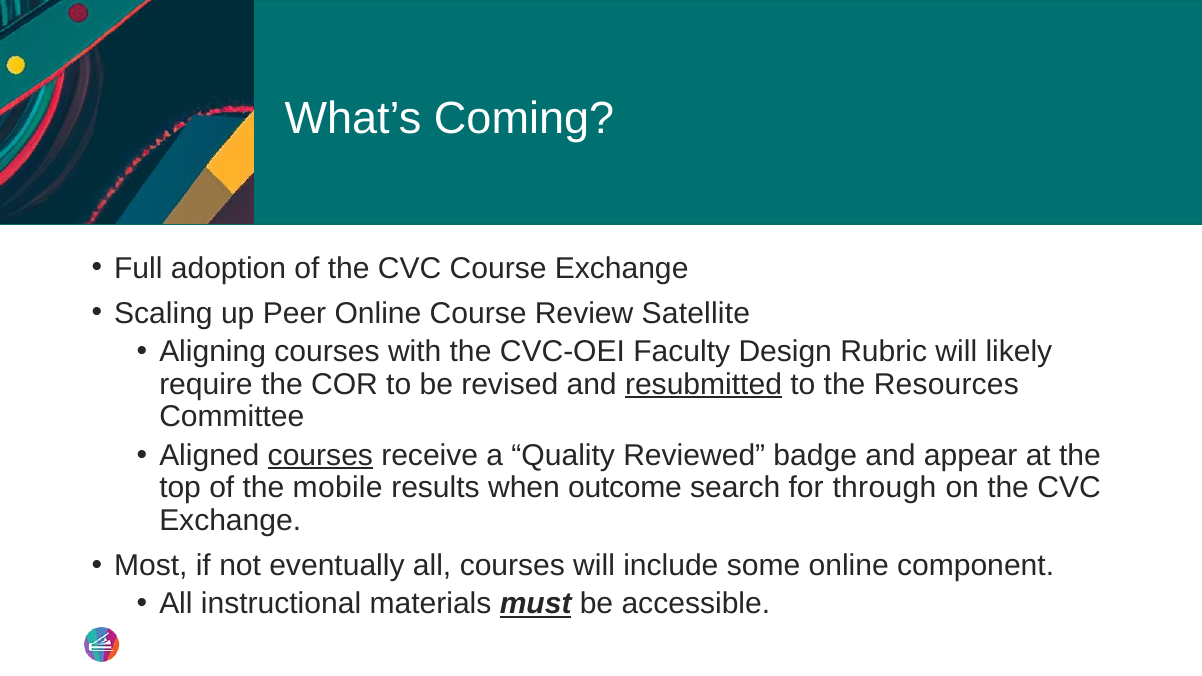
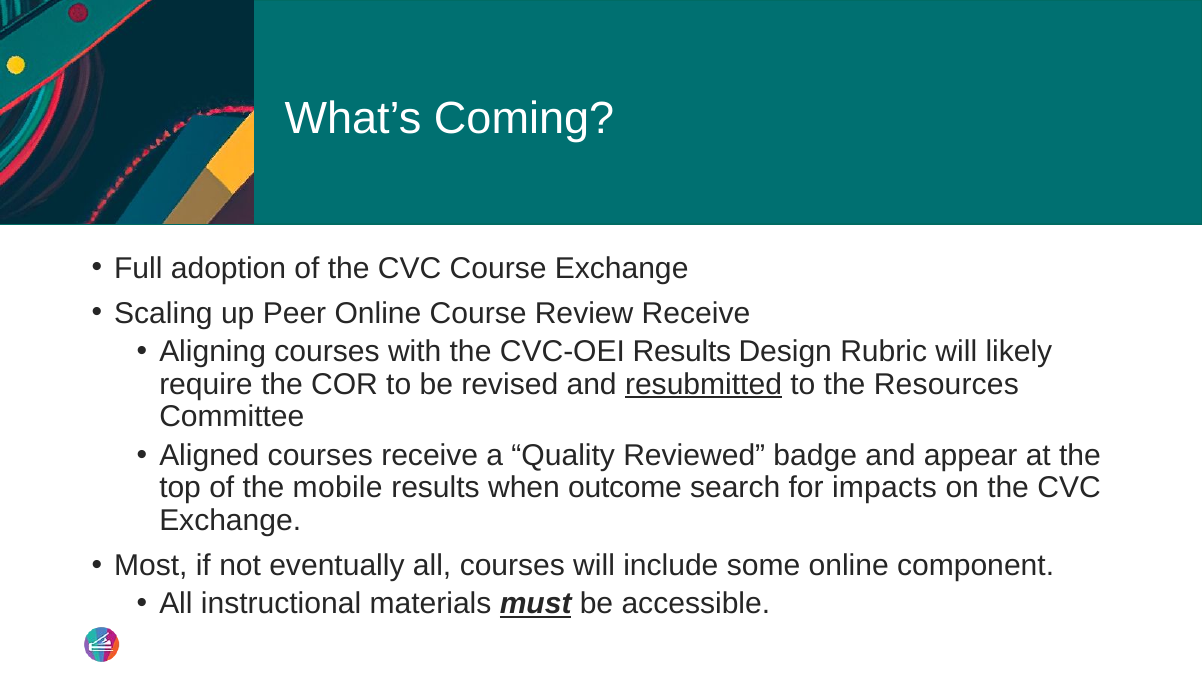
Review Satellite: Satellite -> Receive (696, 313)
CVC-OEI Faculty: Faculty -> Results (682, 352)
courses underline: present -> none (320, 456)
through: through -> impacts (884, 488)
